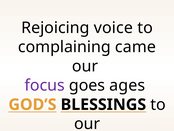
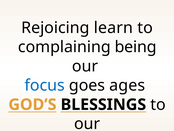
voice: voice -> learn (113, 28)
came: came -> being (136, 47)
focus colour: purple -> blue (45, 85)
